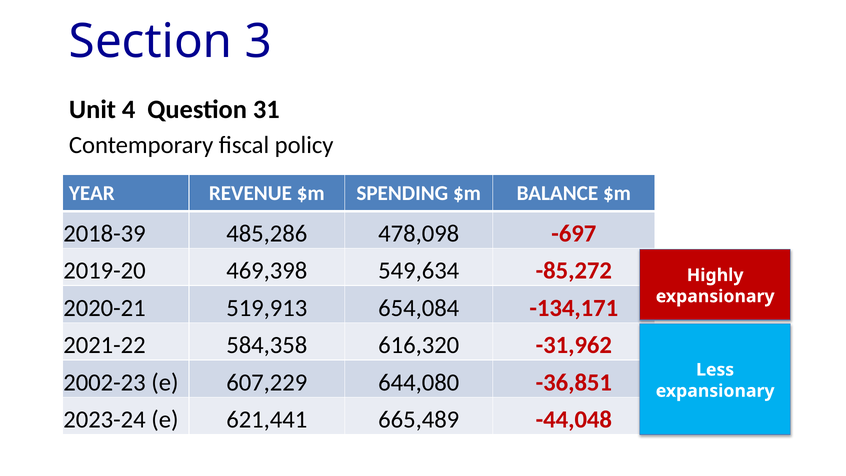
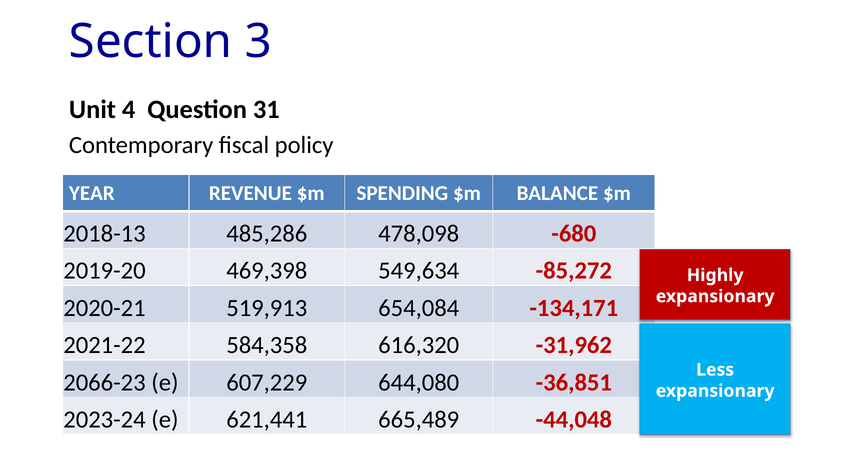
2018-39: 2018-39 -> 2018-13 (104, 233)
-697: -697 -> -680 (574, 233)
2002-23: 2002-23 -> 2066-23 (104, 382)
